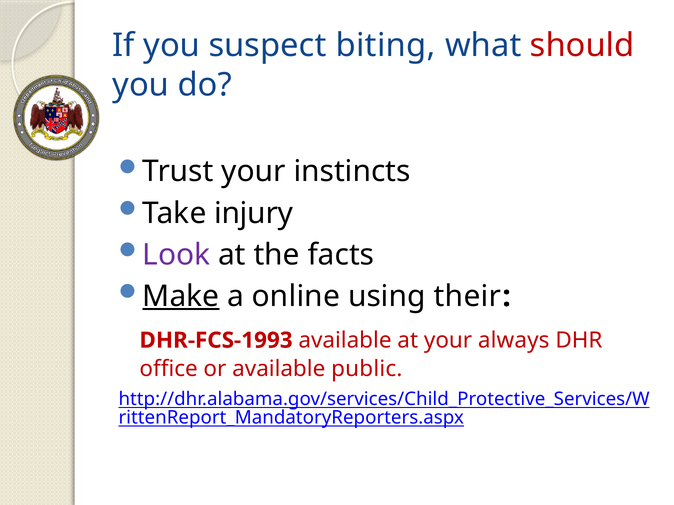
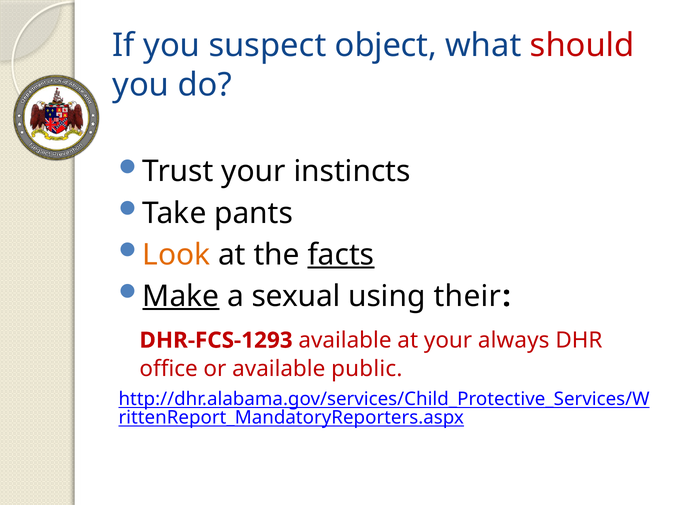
biting: biting -> object (386, 45)
injury: injury -> pants (254, 213)
Look colour: purple -> orange (176, 255)
facts underline: none -> present (341, 255)
online: online -> sexual (296, 297)
DHR-FCS-1993: DHR-FCS-1993 -> DHR-FCS-1293 (216, 341)
